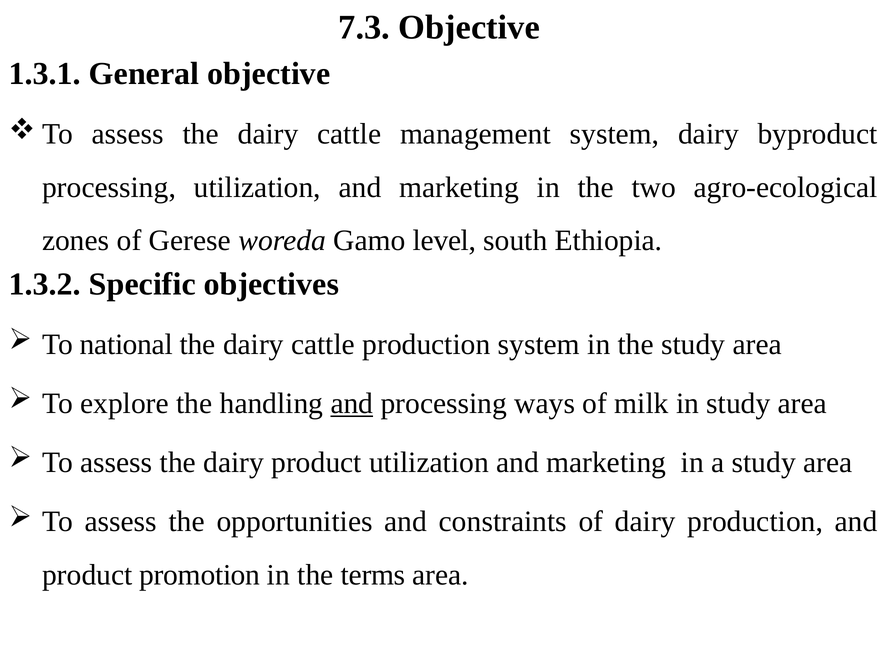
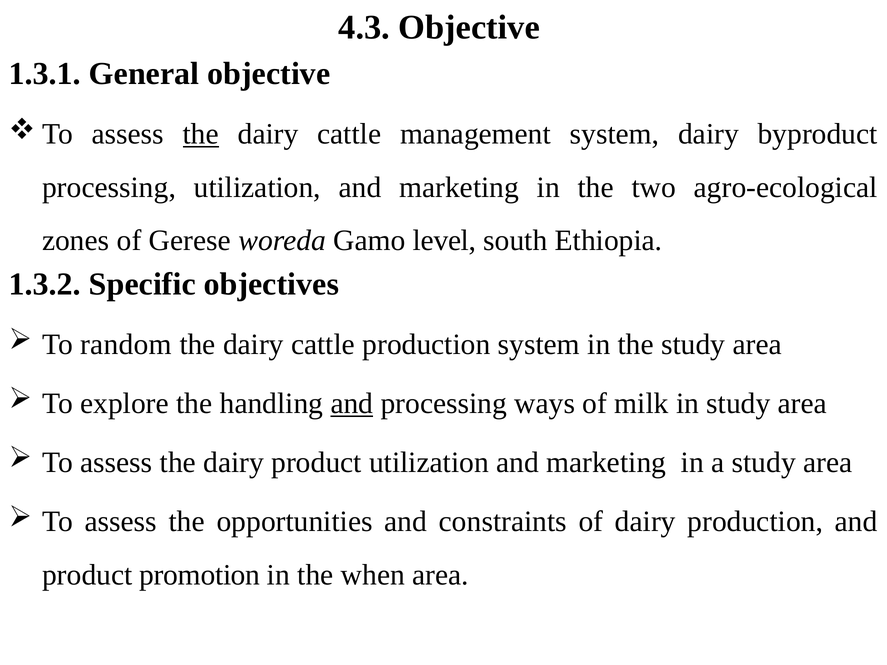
7.3: 7.3 -> 4.3 (364, 28)
the underline: none -> present (201, 134)
national: national -> random (126, 344)
terms: terms -> when (373, 575)
